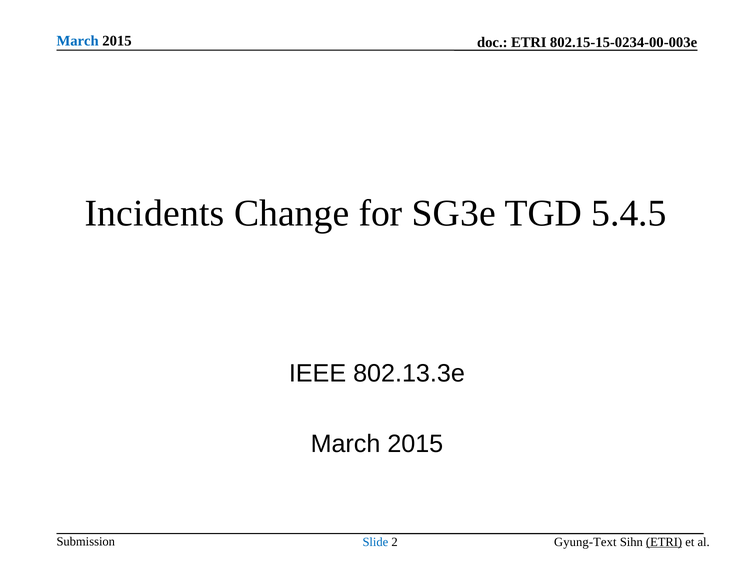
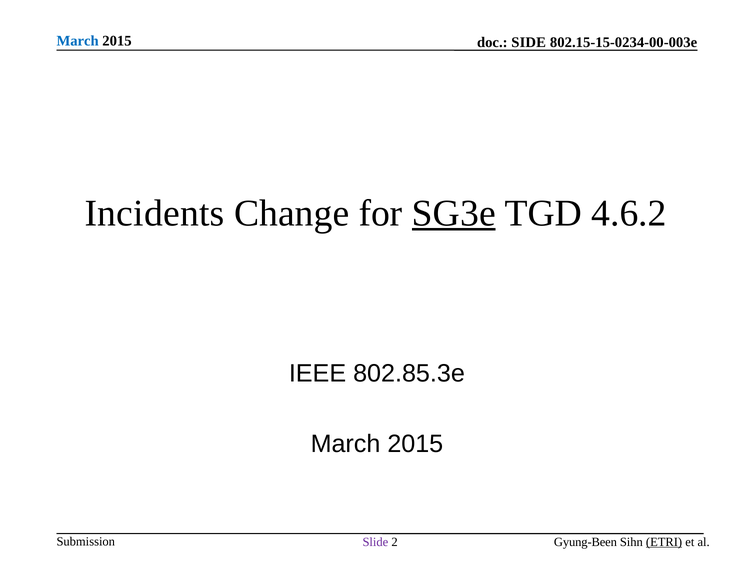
ETRI: ETRI -> SIDE (529, 42)
SG3e underline: none -> present (454, 213)
5.4.5: 5.4.5 -> 4.6.2 (629, 213)
802.13.3e: 802.13.3e -> 802.85.3e (409, 374)
Slide colour: blue -> purple (375, 542)
Gyung-Text: Gyung-Text -> Gyung-Been (585, 542)
